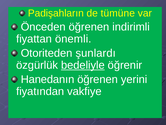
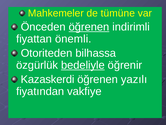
Padişahların: Padişahların -> Mahkemeler (56, 13)
öğrenen underline: none -> present (89, 27)
şunlardı: şunlardı -> bilhassa (96, 53)
Hanedanın: Hanedanın -> Kazaskerdi (48, 79)
yerini: yerini -> yazılı (134, 79)
